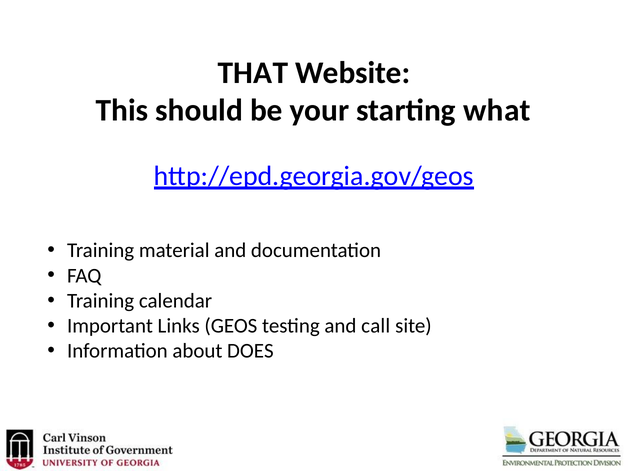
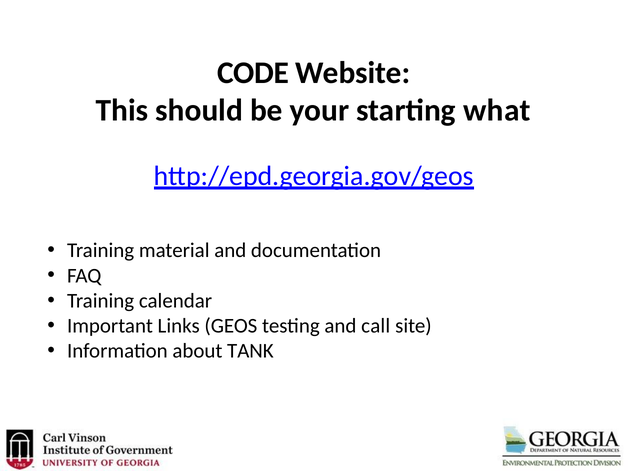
THAT: THAT -> CODE (253, 73)
DOES: DOES -> TANK (250, 351)
